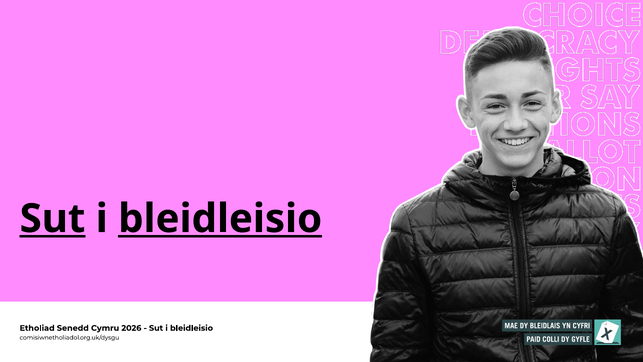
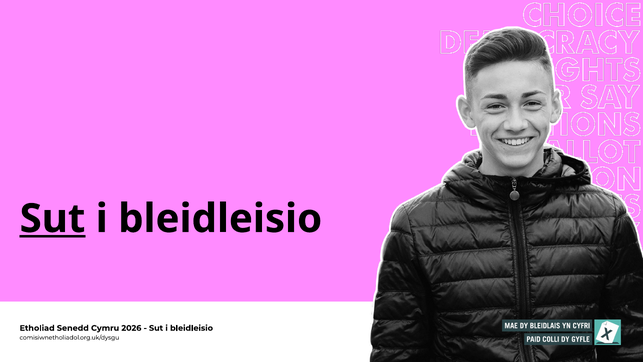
bleidleisio underline: present -> none (220, 219)
